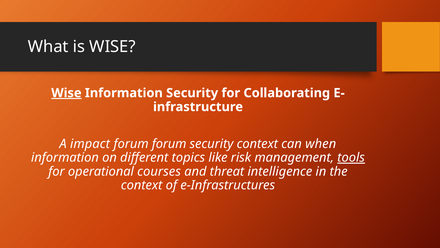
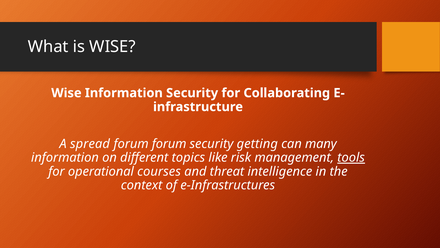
Wise underline: present -> none (66, 93)
impact: impact -> spread (90, 143)
security context: context -> getting (257, 143)
when: when -> many (321, 143)
